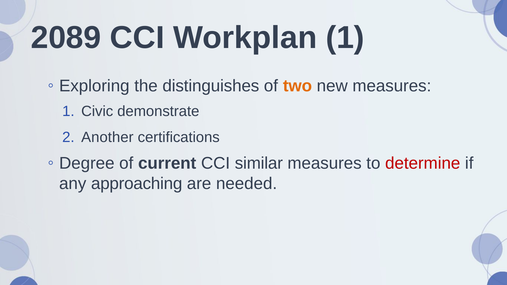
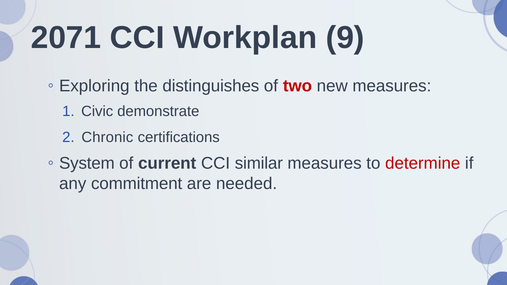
2089: 2089 -> 2071 (66, 38)
Workplan 1: 1 -> 9 (345, 38)
two colour: orange -> red (297, 86)
Another: Another -> Chronic (107, 138)
Degree: Degree -> System (87, 163)
approaching: approaching -> commitment (137, 184)
